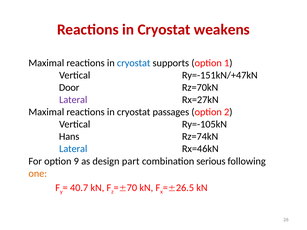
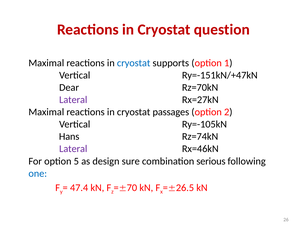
weakens: weakens -> question (222, 29)
Door: Door -> Dear (69, 88)
Lateral colour: blue -> purple (73, 149)
9: 9 -> 5 (76, 161)
part: part -> sure (131, 161)
one colour: orange -> blue (38, 174)
40.7: 40.7 -> 47.4 (79, 188)
